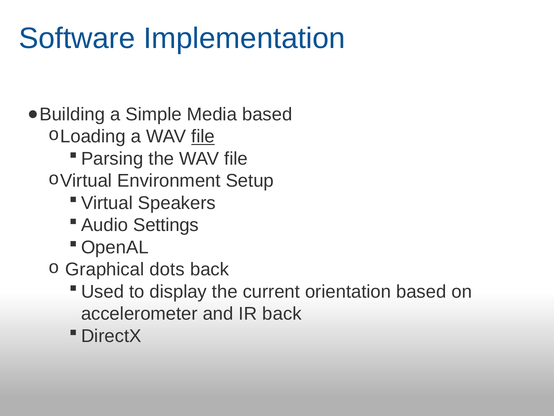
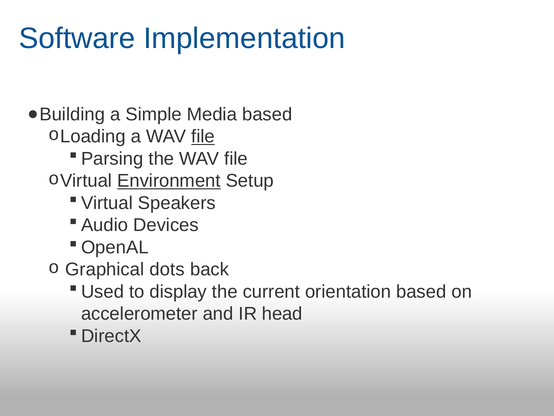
Environment underline: none -> present (169, 181)
Settings: Settings -> Devices (166, 225)
IR back: back -> head (282, 313)
